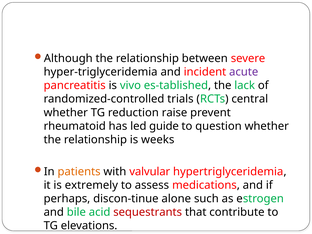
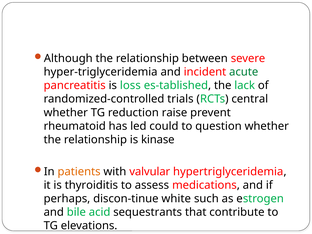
acute colour: purple -> green (244, 72)
vivo: vivo -> loss (130, 86)
guide: guide -> could (164, 126)
weeks: weeks -> kinase (158, 140)
extremely: extremely -> thyroiditis (91, 185)
alone: alone -> white (176, 199)
sequestrants colour: red -> black (148, 212)
